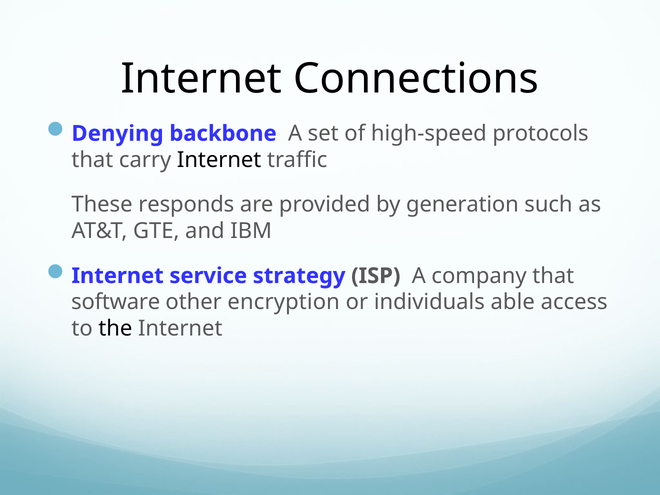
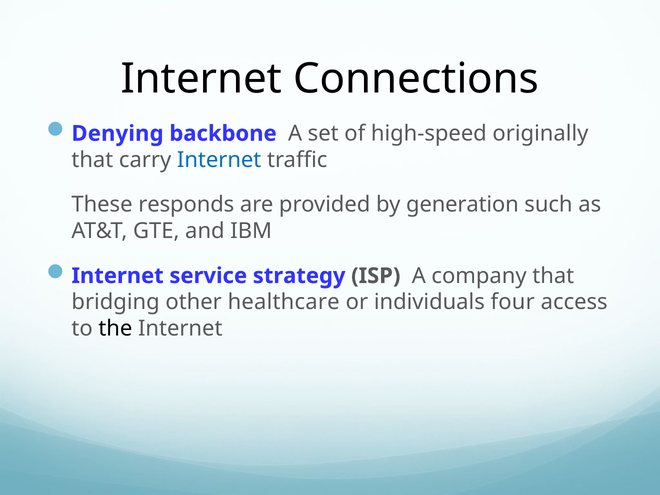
protocols: protocols -> originally (540, 134)
Internet colour: black -> blue (219, 160)
software: software -> bridging (116, 302)
encryption: encryption -> healthcare (284, 302)
able: able -> four (513, 302)
